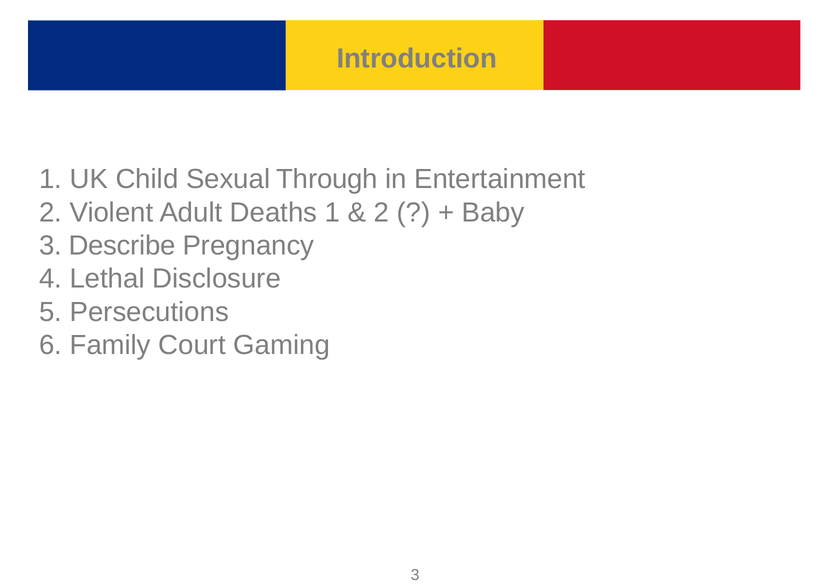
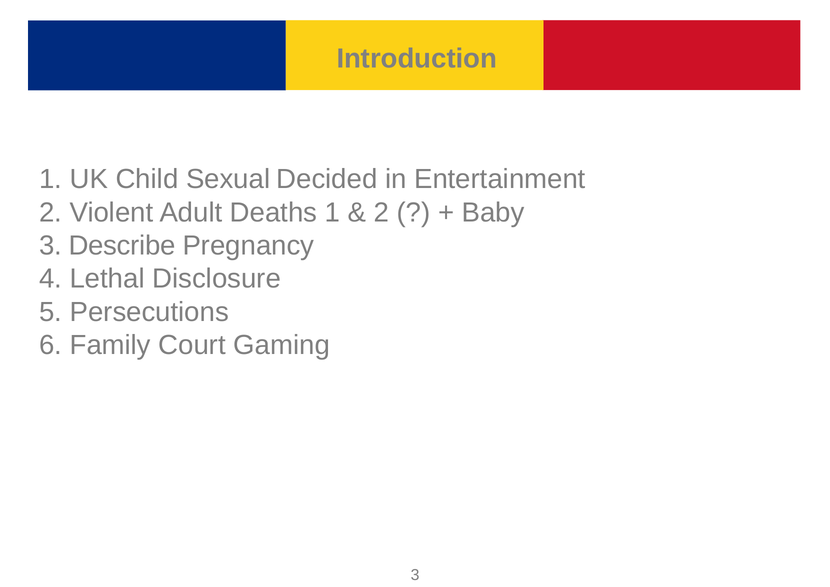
Through: Through -> Decided (327, 179)
